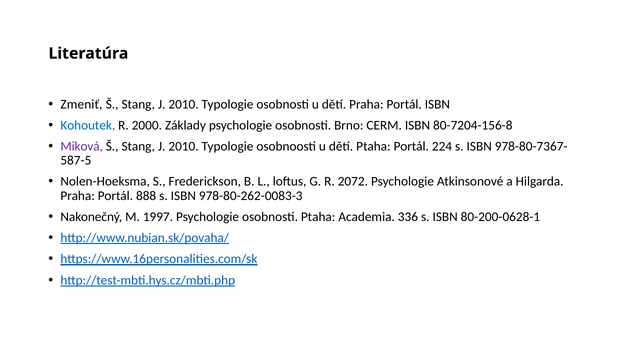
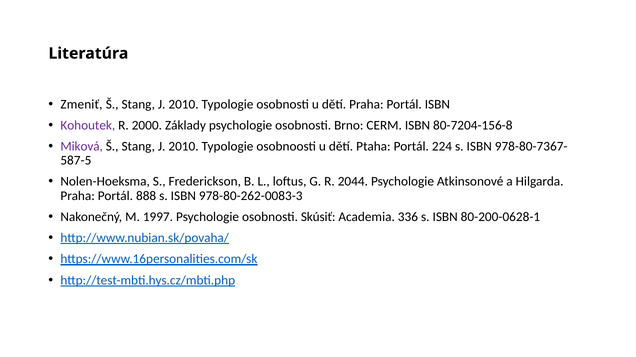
Kohoutek colour: blue -> purple (88, 126)
2072: 2072 -> 2044 (353, 182)
osobnosti Ptaha: Ptaha -> Skúsiť (318, 217)
